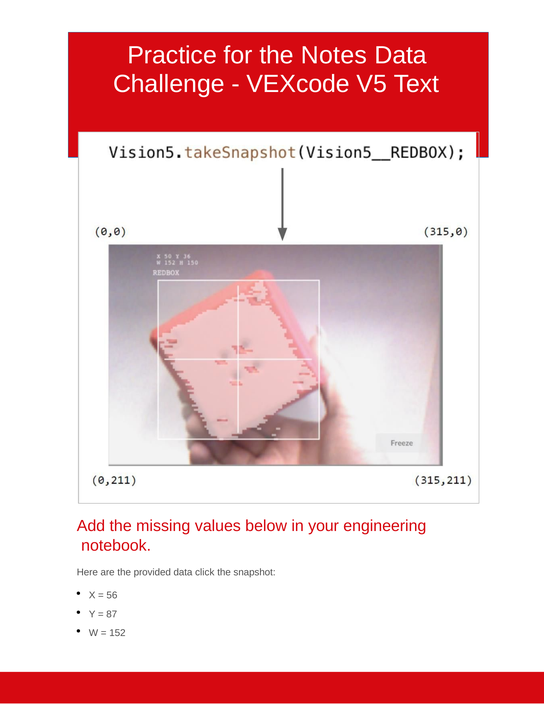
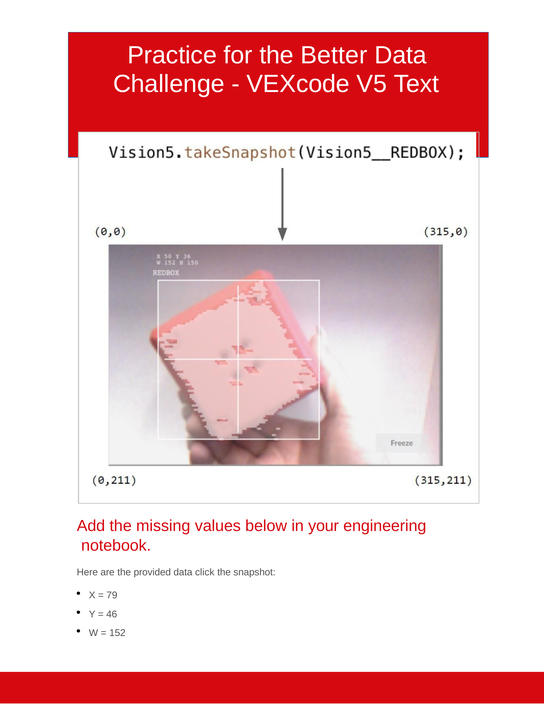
Notes: Notes -> Better (334, 55)
56: 56 -> 79 (112, 595)
87: 87 -> 46 (112, 614)
